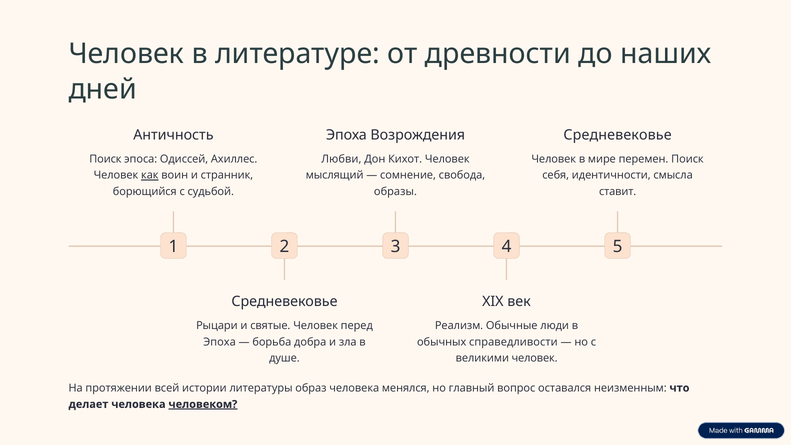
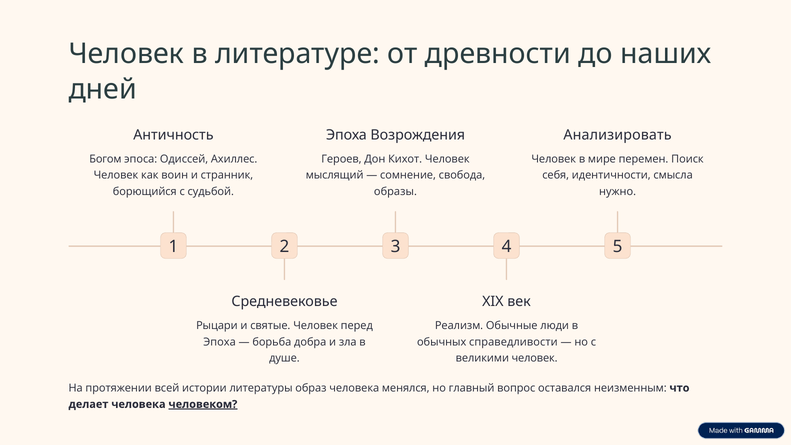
Средневековье: Средневековье -> Анализировать (618, 135)
Поиск: Поиск -> Богом (105, 159)
Любви: Любви -> Героев (341, 159)
как underline: present -> none (150, 175)
ставит: ставит -> нужно (618, 191)
